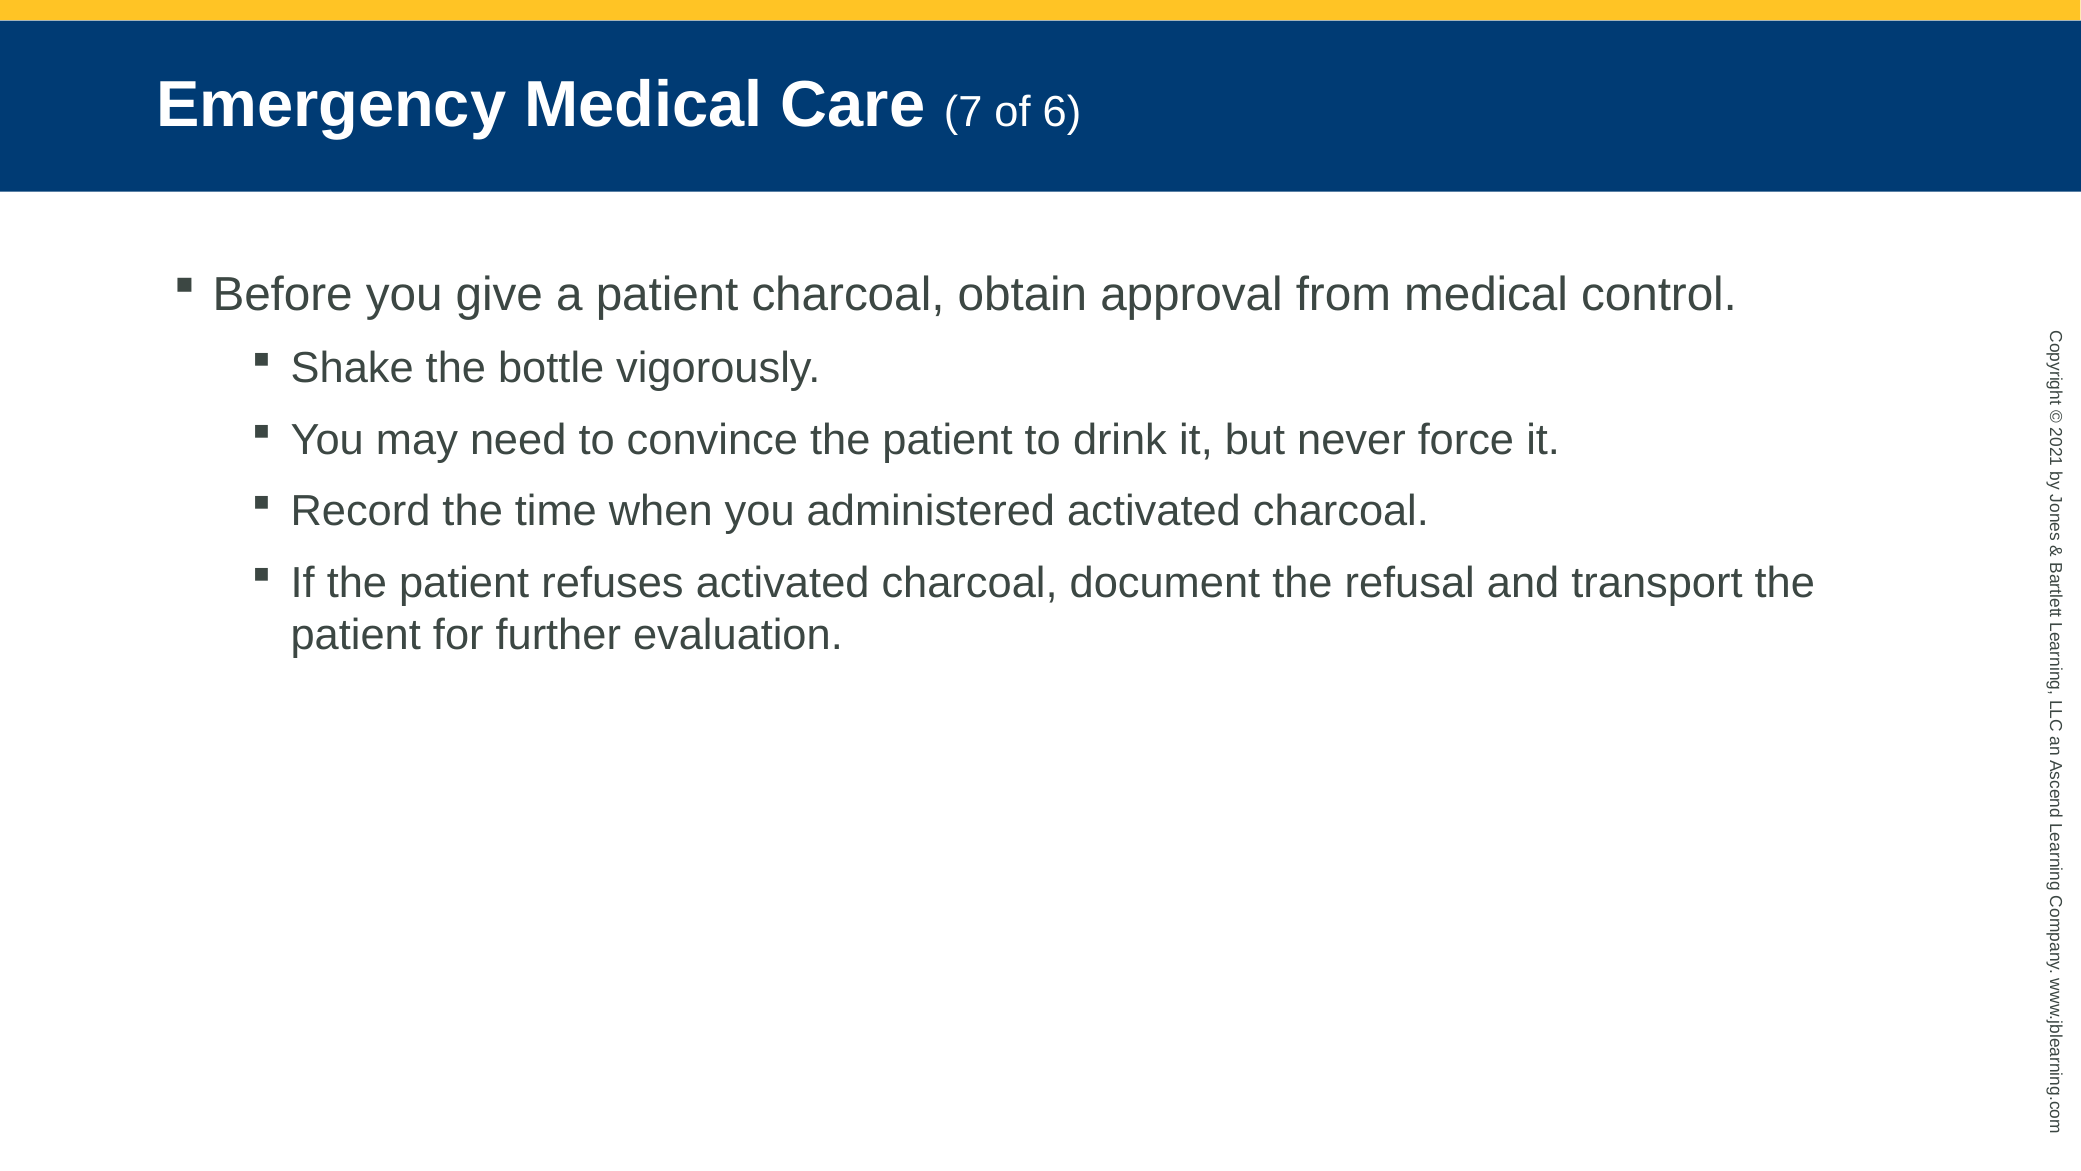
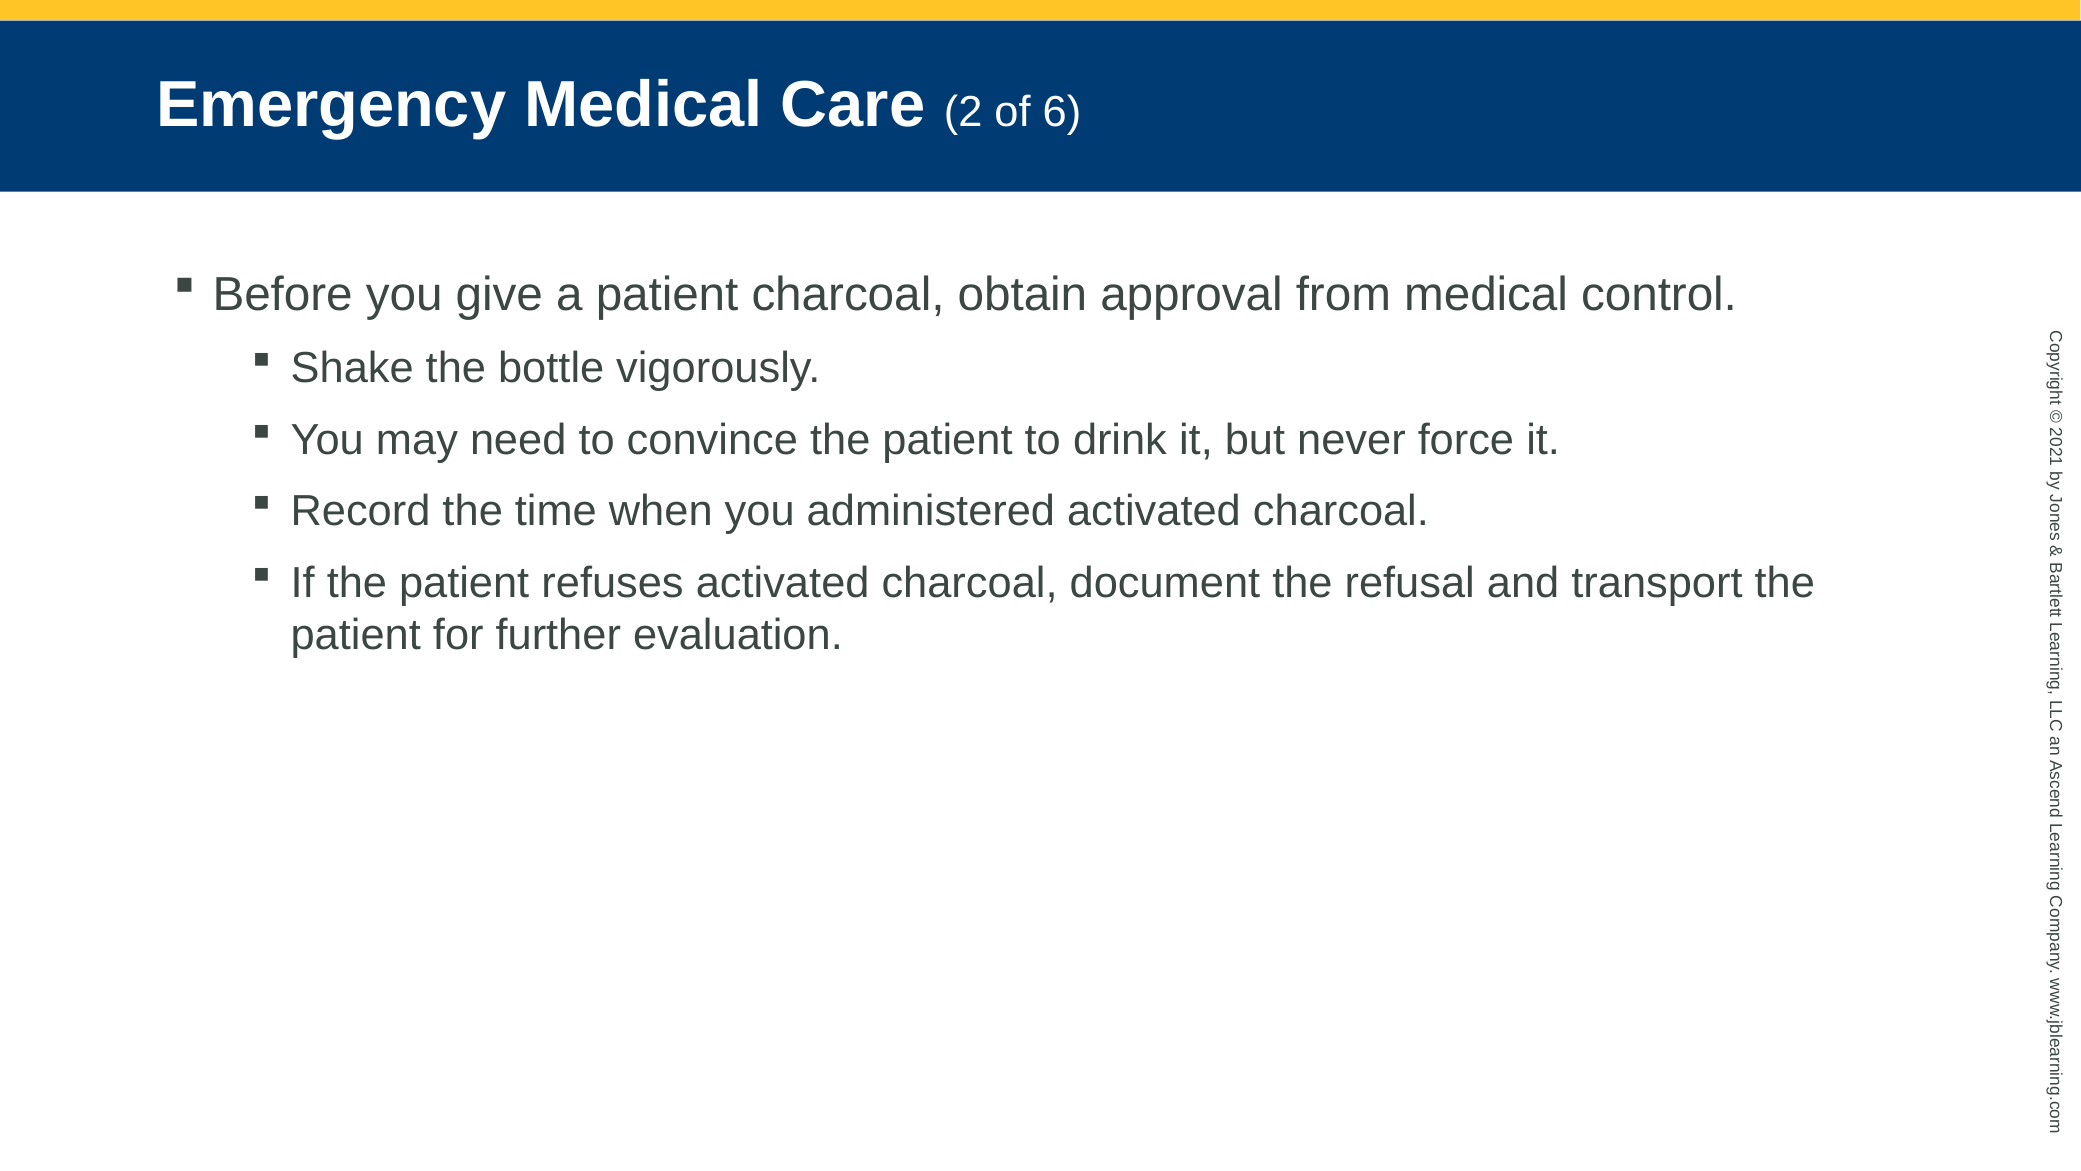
Care 7: 7 -> 2 (963, 112)
